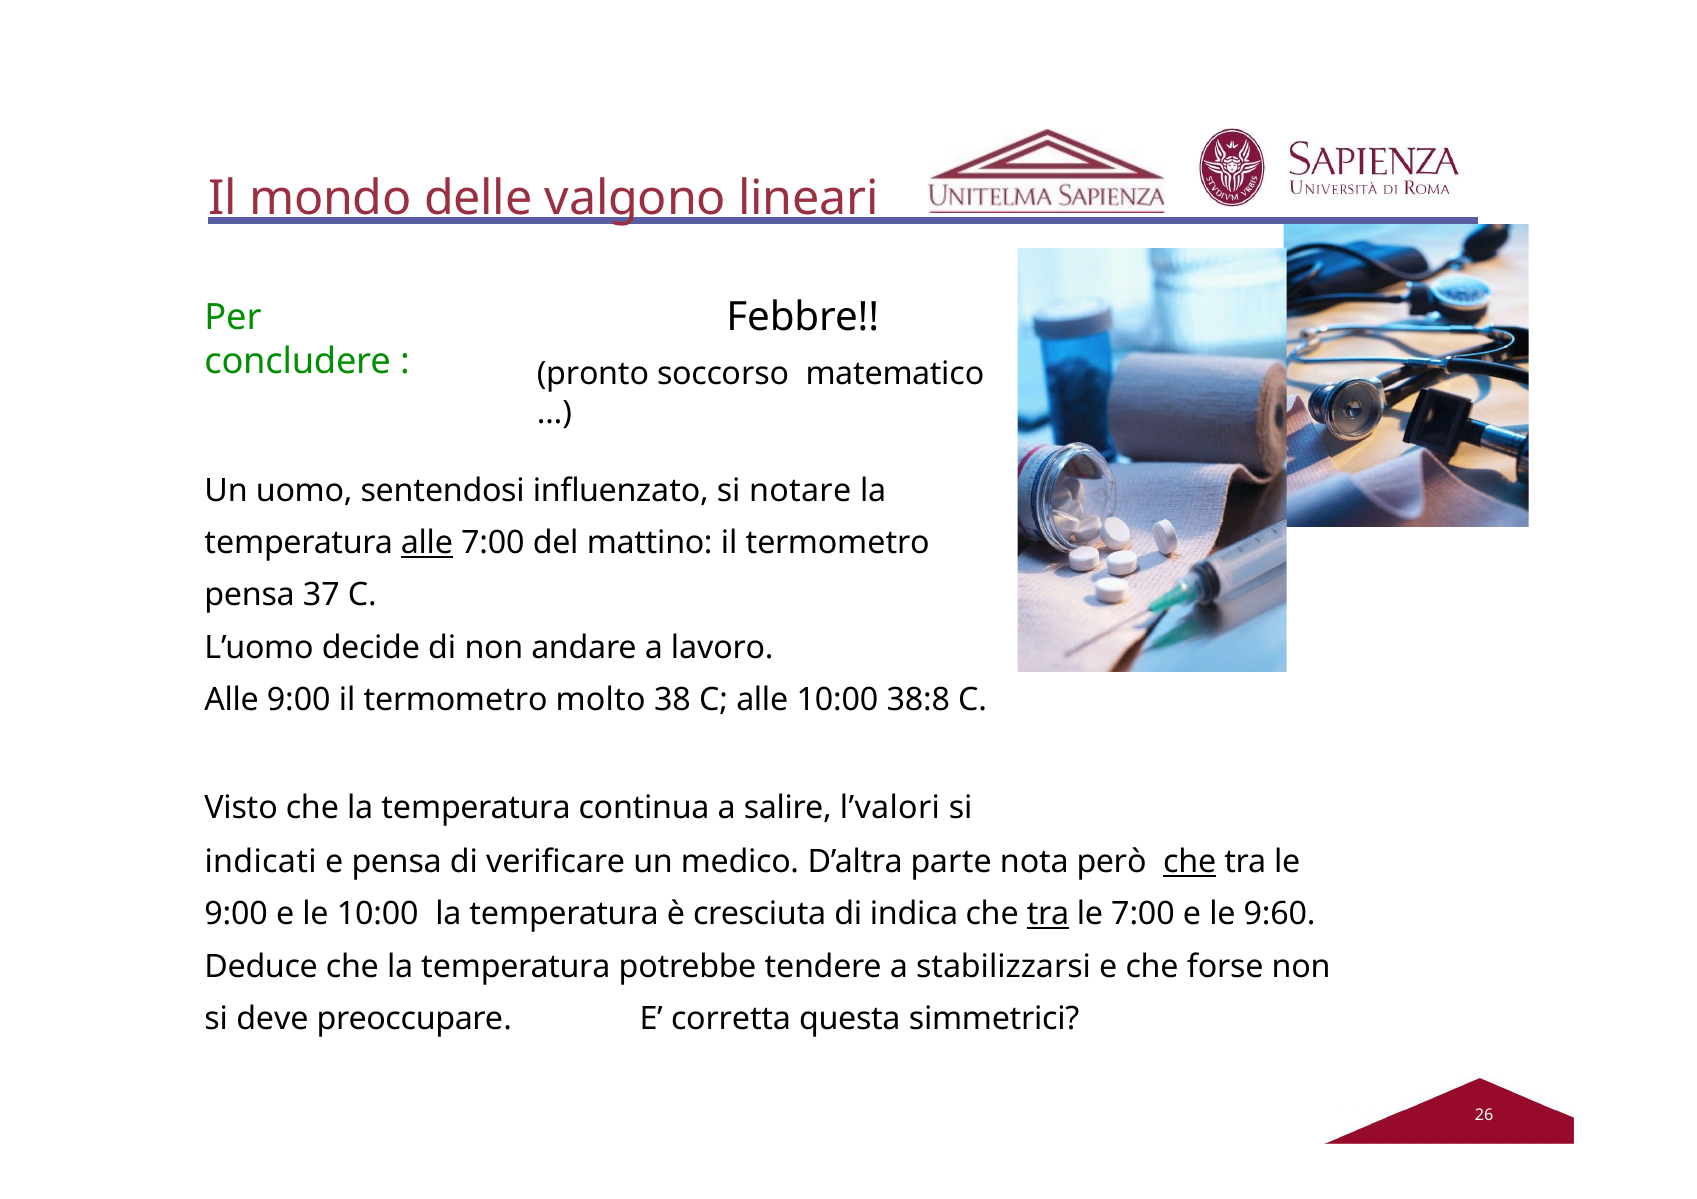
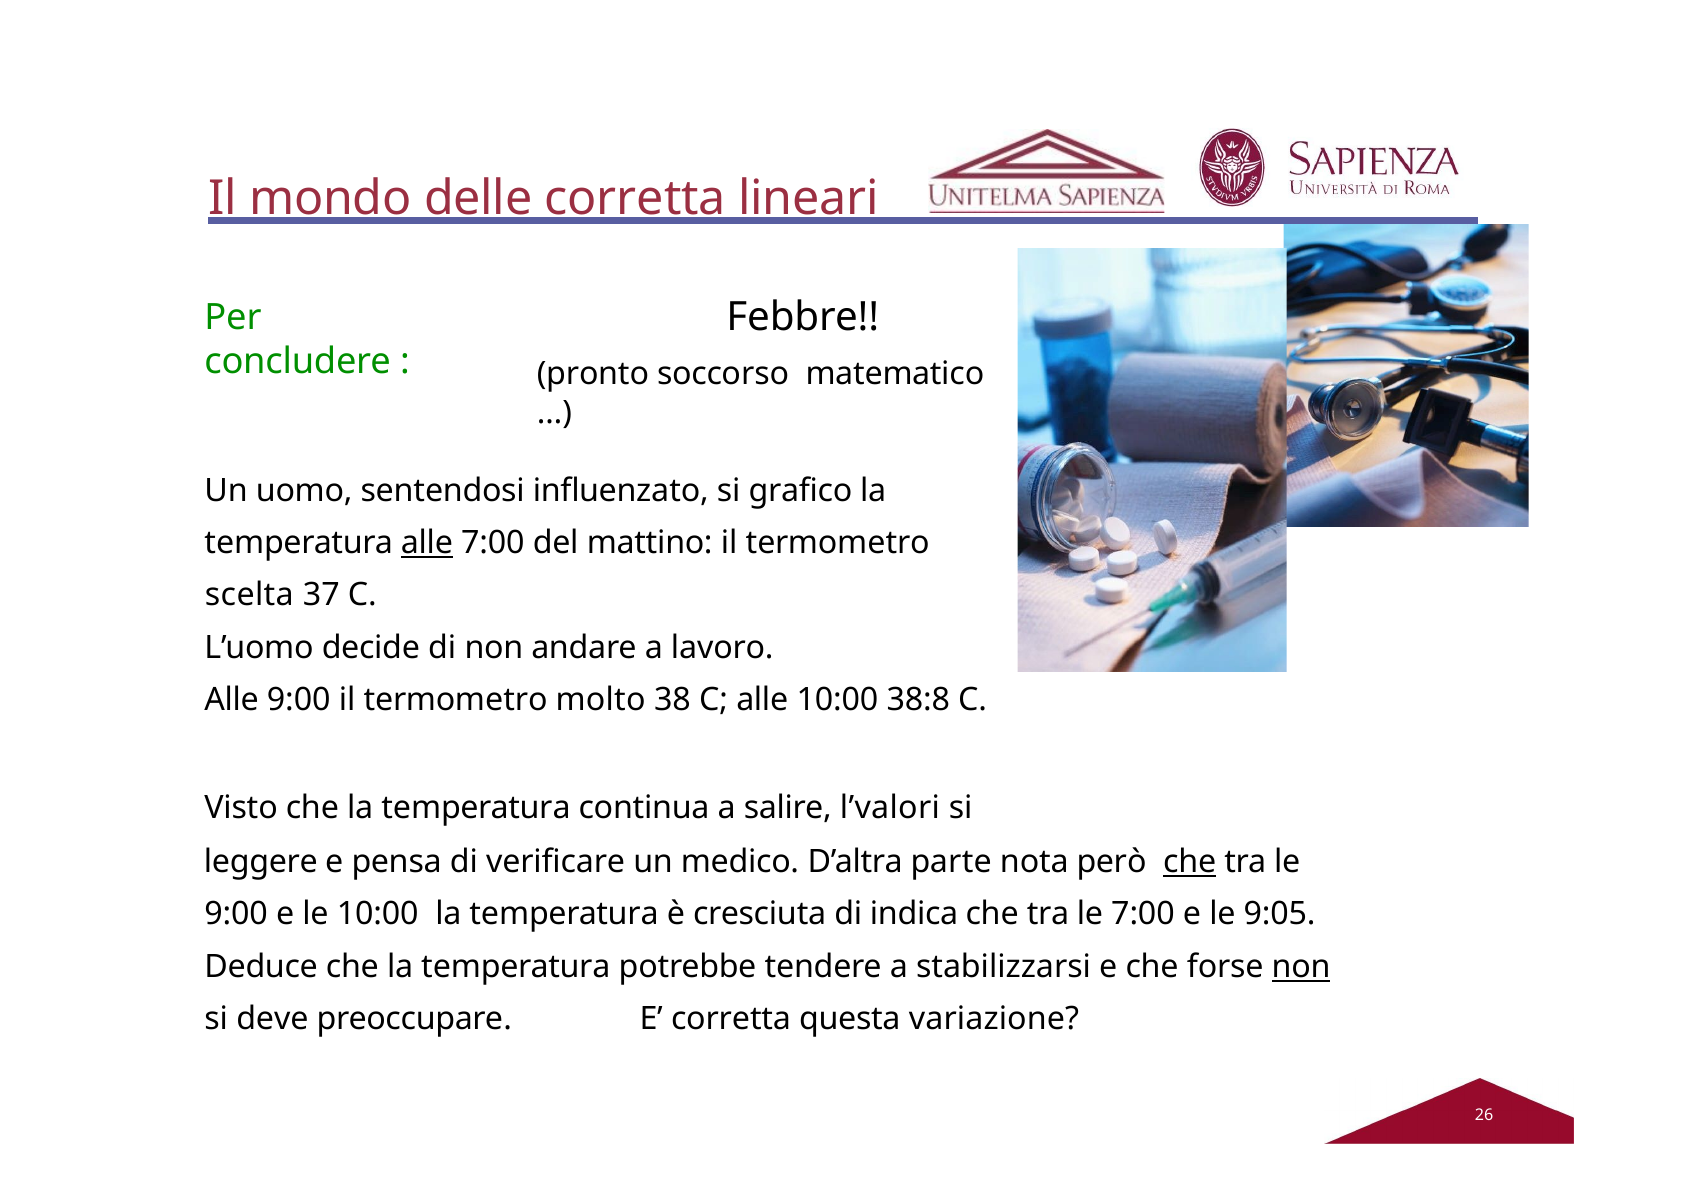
delle valgono: valgono -> corretta (635, 199)
notare: notare -> grafico (801, 491)
pensa: pensa -> scelta (249, 595)
indicati: indicati -> leggere (261, 862)
tra underline: present -> none (1048, 914)
9:60: 9:60 -> 9:05 (1280, 914)
non underline: none -> present (1301, 967)
simmetrici: simmetrici -> variazione (994, 1019)
